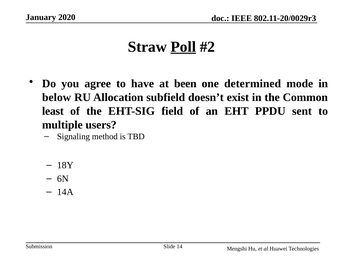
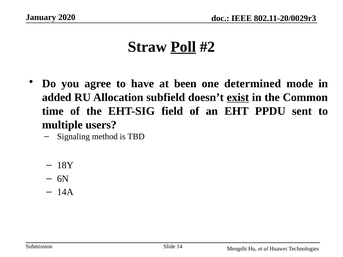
below: below -> added (57, 97)
exist underline: none -> present (238, 97)
least: least -> time (53, 111)
